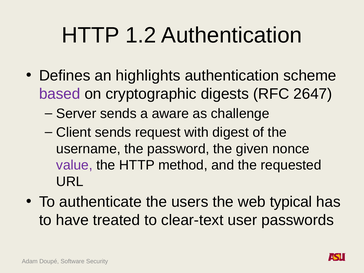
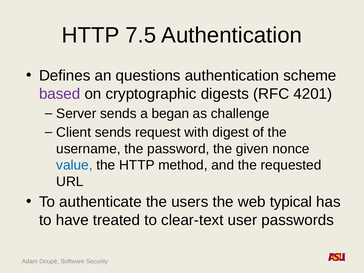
1.2: 1.2 -> 7.5 (141, 35)
highlights: highlights -> questions (148, 76)
2647: 2647 -> 4201 (313, 94)
aware: aware -> began (170, 114)
value colour: purple -> blue (74, 165)
